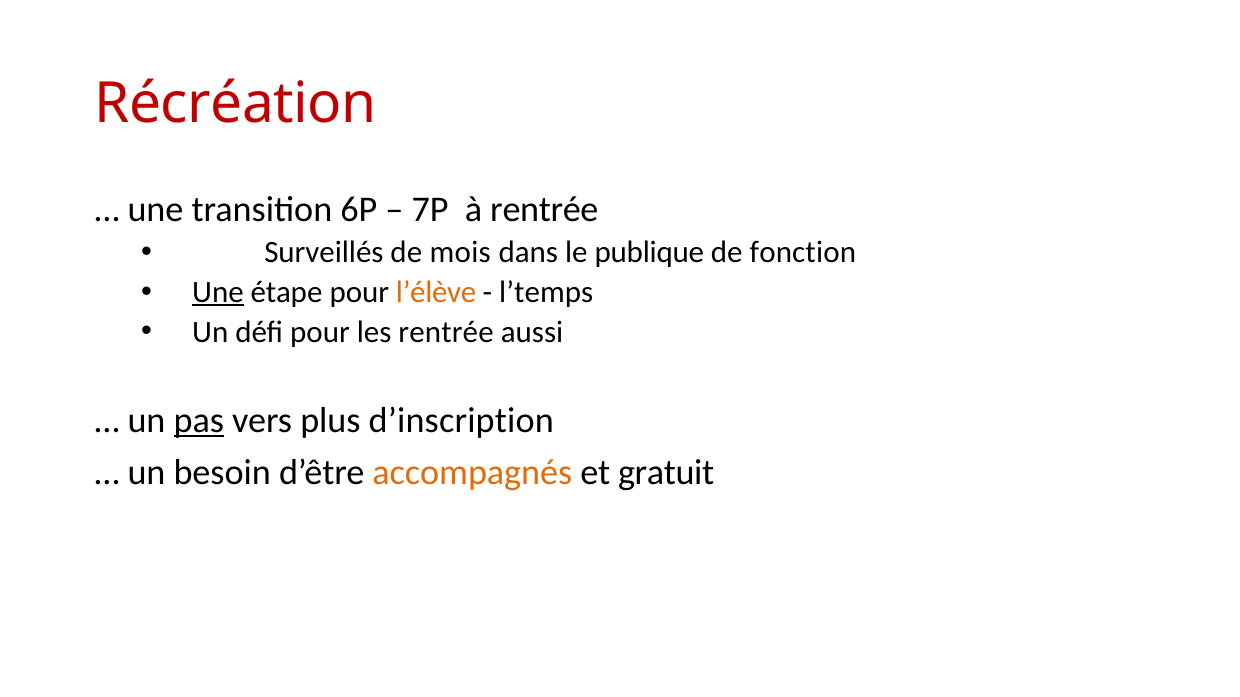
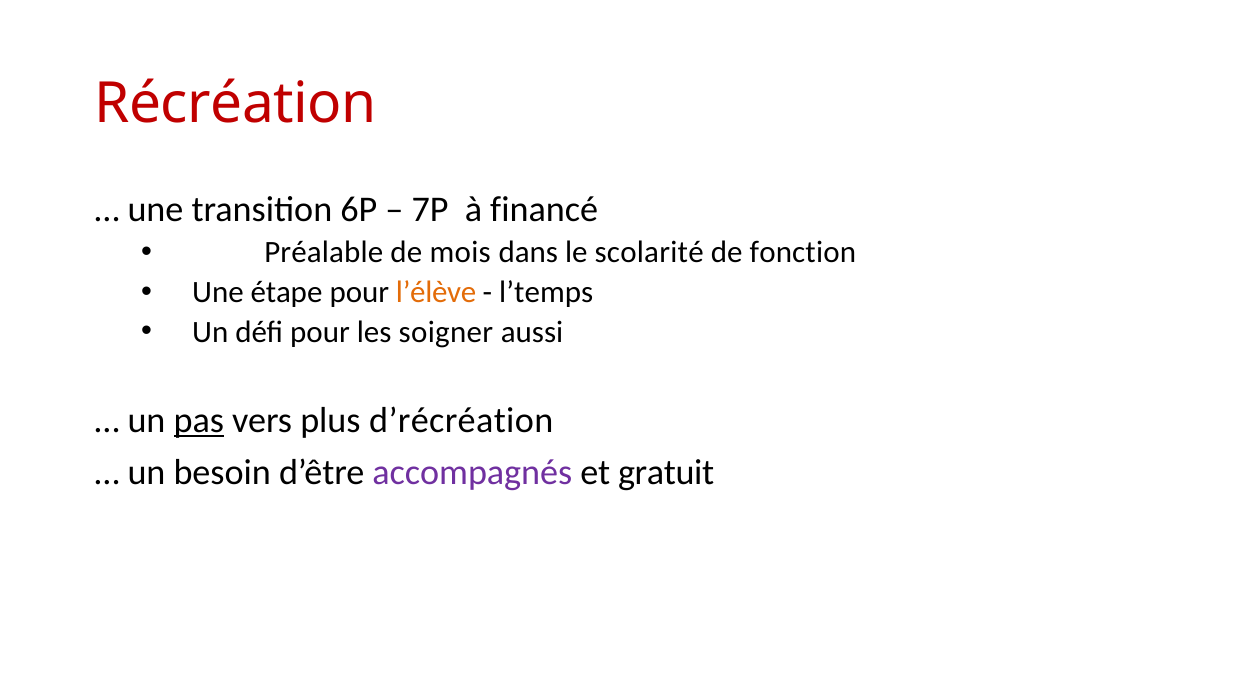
à rentrée: rentrée -> financé (544, 210)
Surveillés: Surveillés -> Préalable (324, 252)
publique: publique -> scolarité (649, 252)
Une underline: present -> none (218, 292)
les rentrée: rentrée -> soigner (446, 332)
d’inscription: d’inscription -> d’récréation (461, 421)
accompagnés colour: orange -> purple (472, 473)
